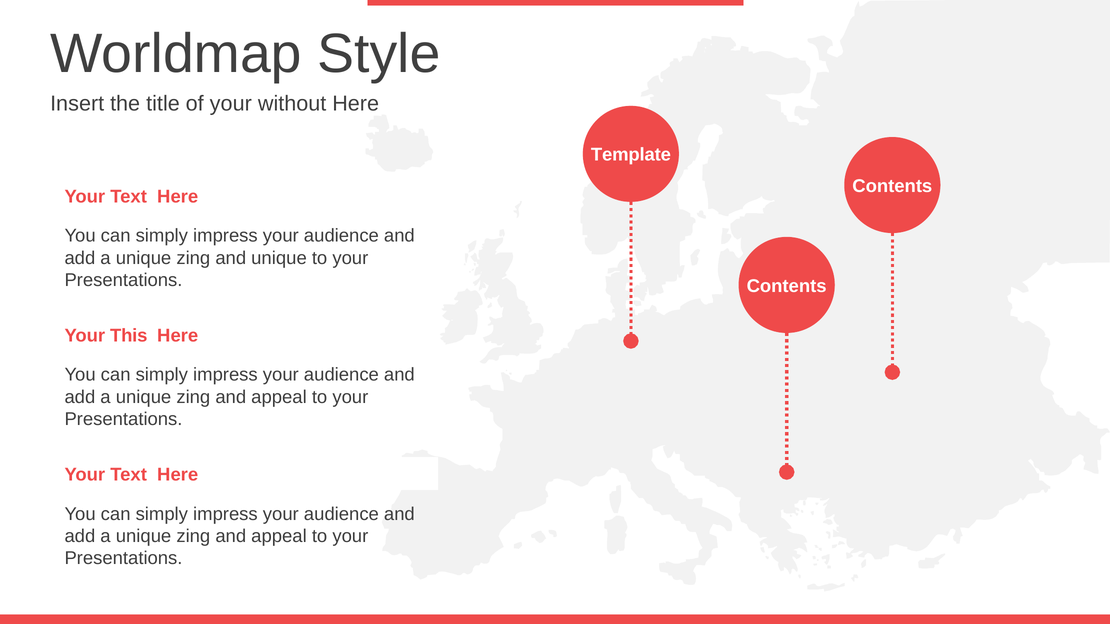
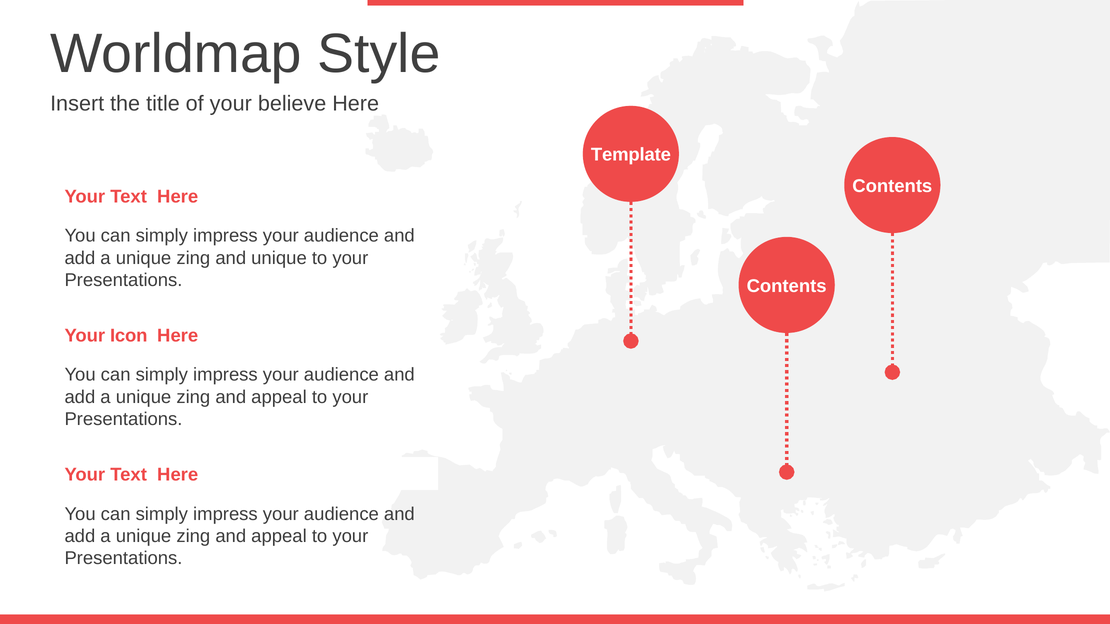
without: without -> believe (292, 104)
This: This -> Icon (129, 336)
